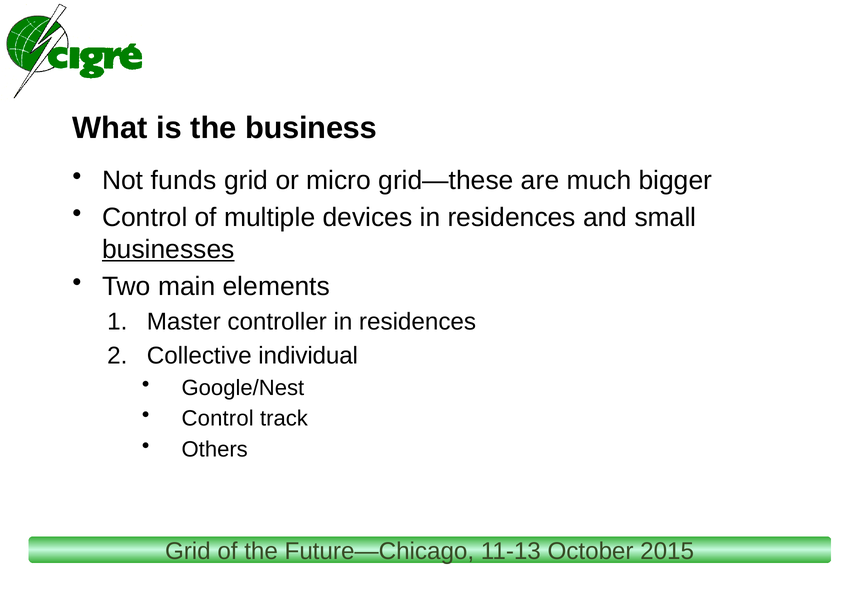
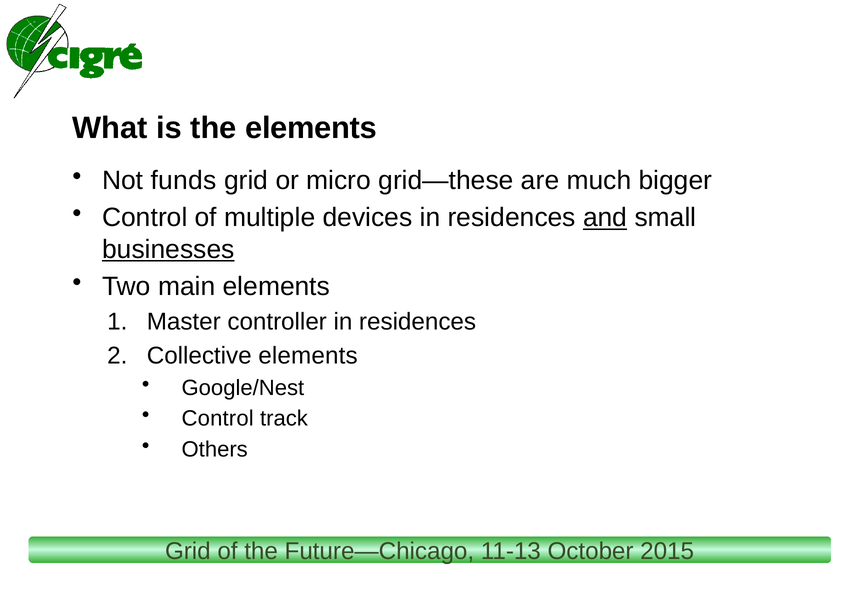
the business: business -> elements (311, 128)
and underline: none -> present (605, 218)
Collective individual: individual -> elements (308, 355)
